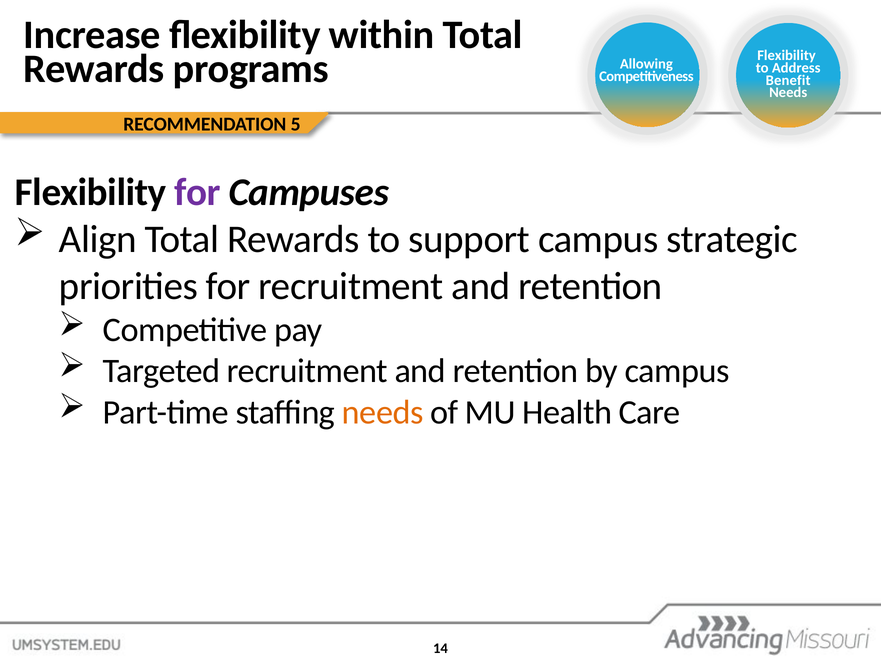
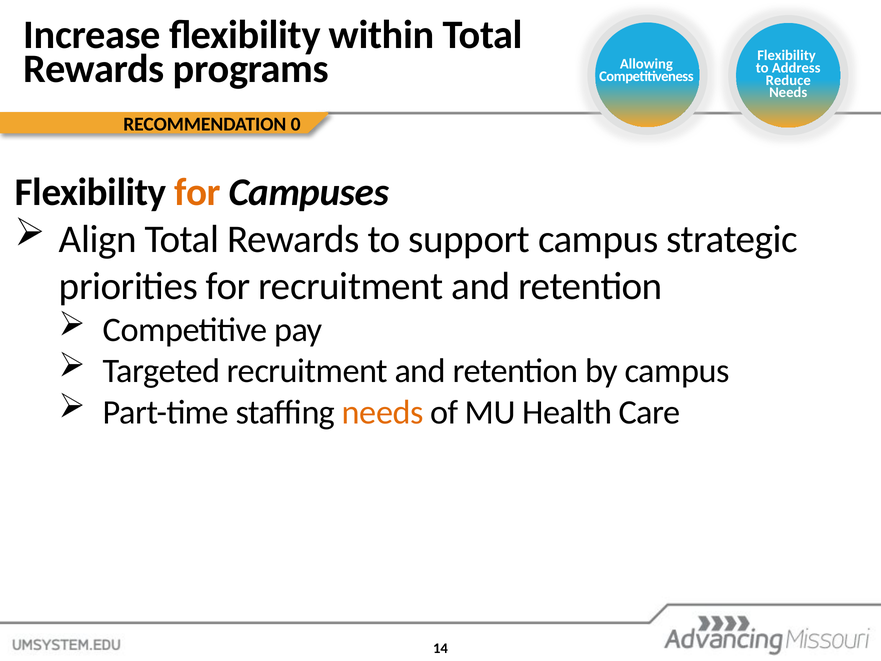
Benefit: Benefit -> Reduce (788, 80)
5: 5 -> 0 (296, 124)
for colour: purple -> orange (198, 192)
